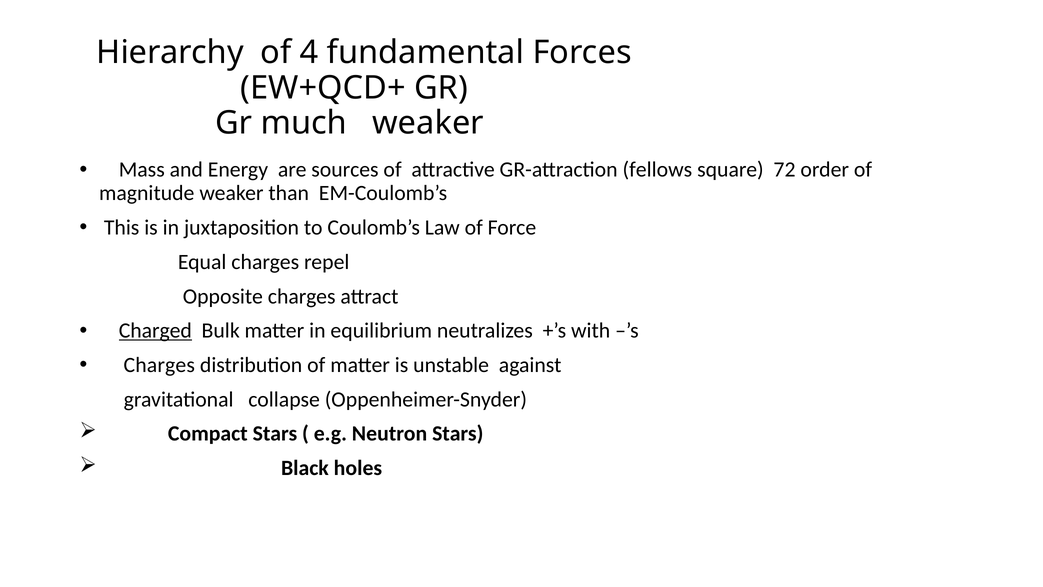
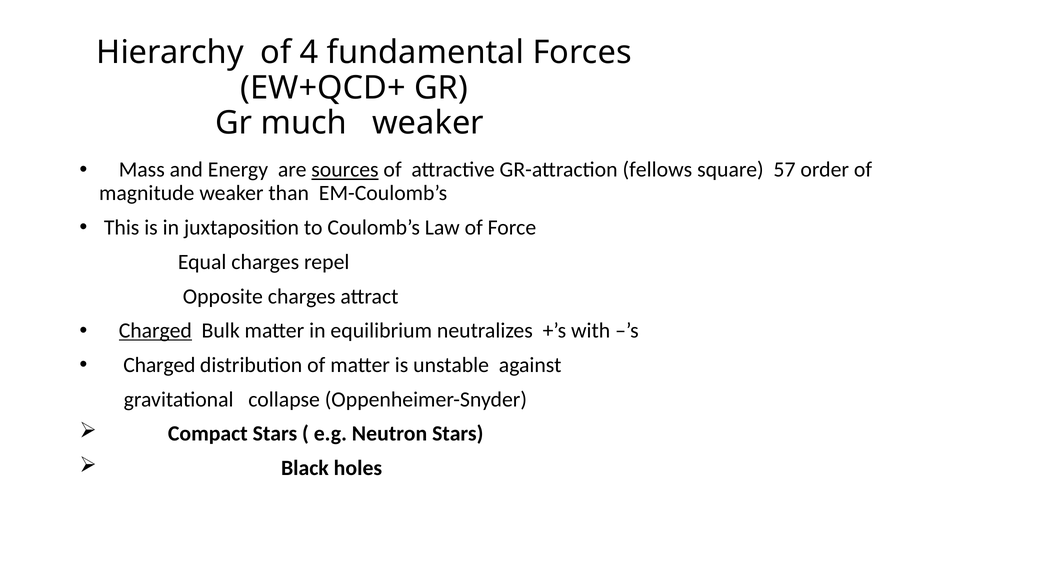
sources underline: none -> present (345, 170)
72: 72 -> 57 (784, 170)
Charges: Charges -> Charged (159, 365)
